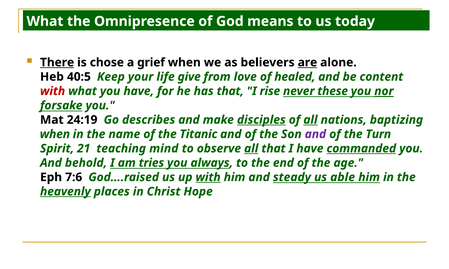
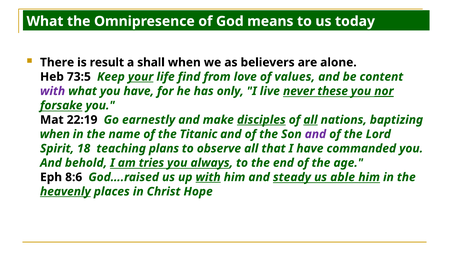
There underline: present -> none (57, 62)
chose: chose -> result (107, 62)
grief: grief -> shall (151, 62)
are underline: present -> none (307, 62)
40:5: 40:5 -> 73:5 (79, 77)
your underline: none -> present (141, 77)
give: give -> find (189, 77)
healed: healed -> values (295, 77)
with colour: red -> purple (53, 91)
has that: that -> only (230, 91)
rise: rise -> live (270, 91)
24:19: 24:19 -> 22:19 (82, 120)
describes: describes -> earnestly (149, 120)
Turn: Turn -> Lord (378, 134)
21: 21 -> 18 (84, 148)
mind: mind -> plans (164, 148)
all underline: present -> none (251, 148)
commanded underline: present -> none (361, 148)
7:6: 7:6 -> 8:6 (74, 177)
